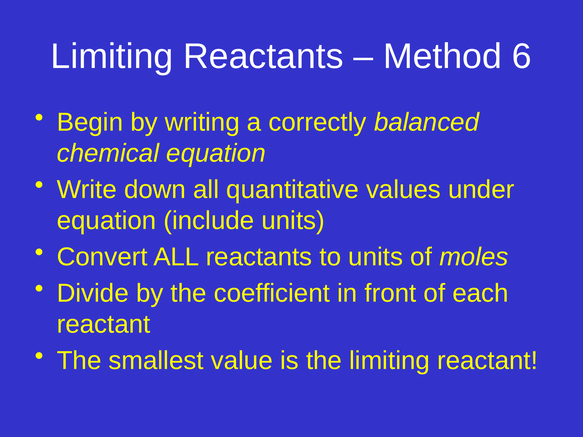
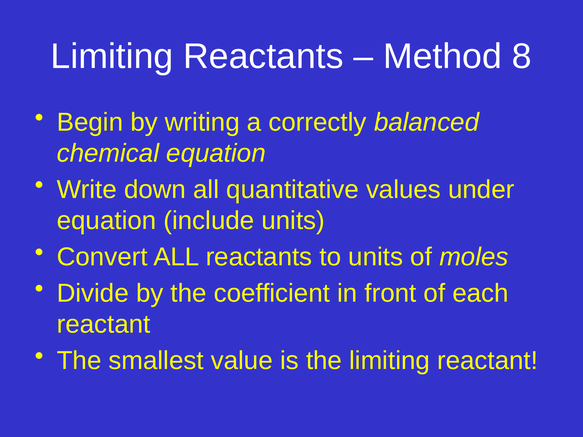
6: 6 -> 8 (522, 56)
